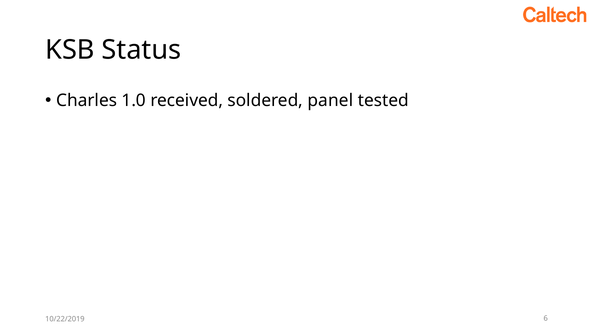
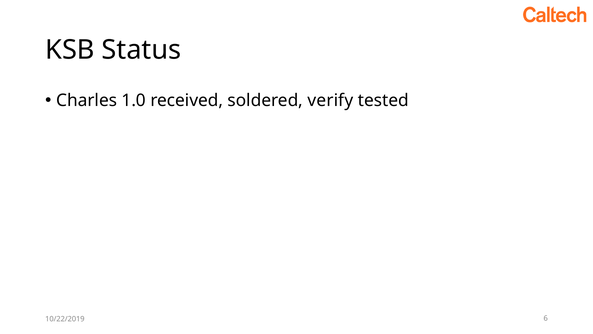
panel: panel -> verify (330, 100)
